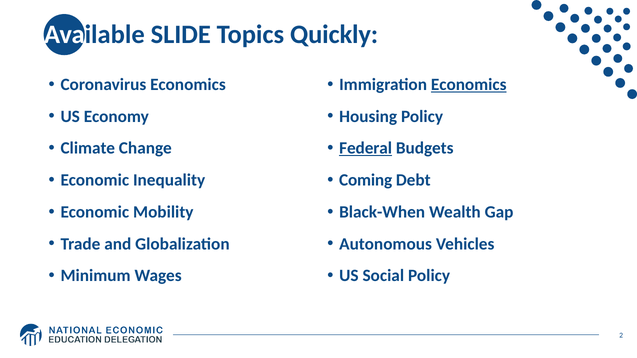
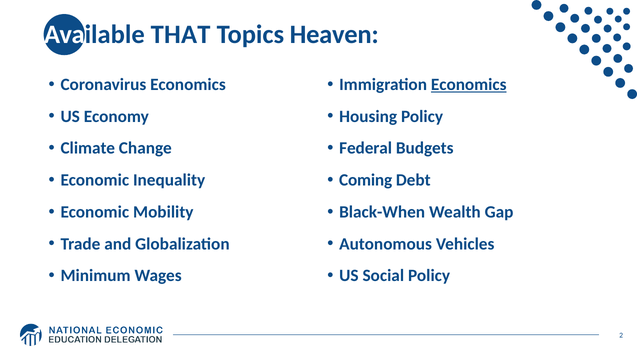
SLIDE: SLIDE -> THAT (181, 34)
Quickly: Quickly -> Heaven (334, 34)
Federal underline: present -> none (366, 148)
